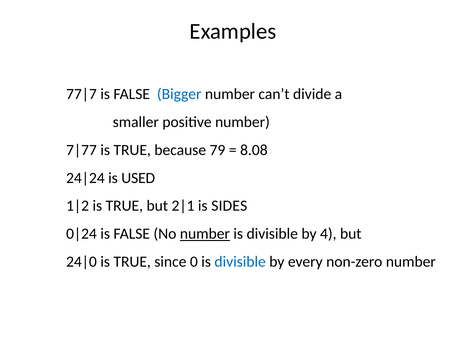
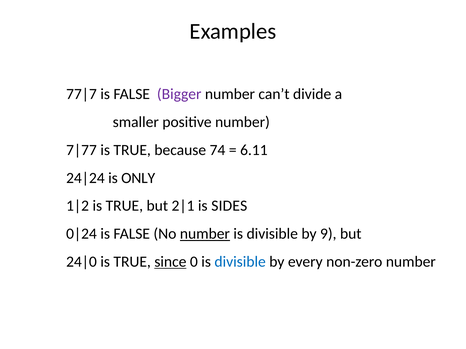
Bigger colour: blue -> purple (179, 94)
79: 79 -> 74 (217, 150)
8.08: 8.08 -> 6.11 (254, 150)
USED: USED -> ONLY (138, 178)
4: 4 -> 9 (328, 234)
since underline: none -> present (170, 262)
